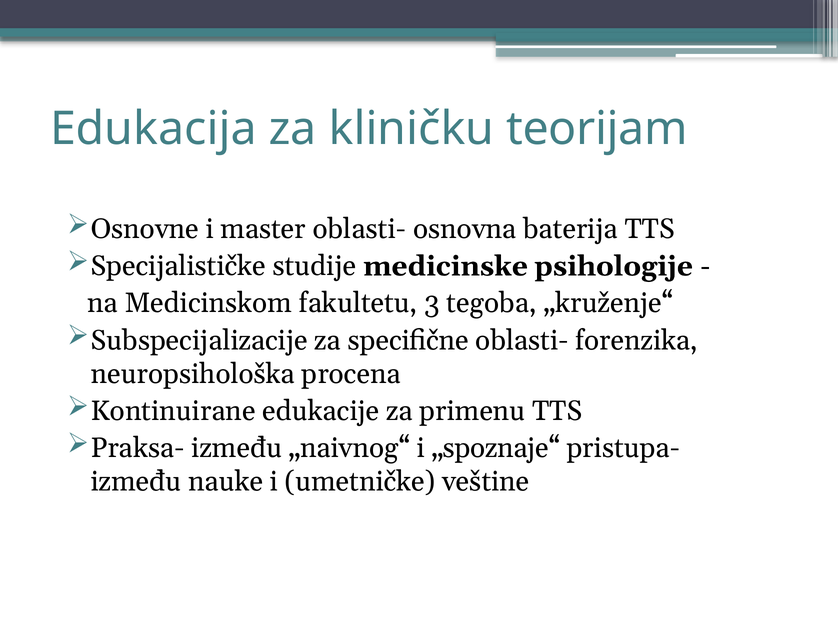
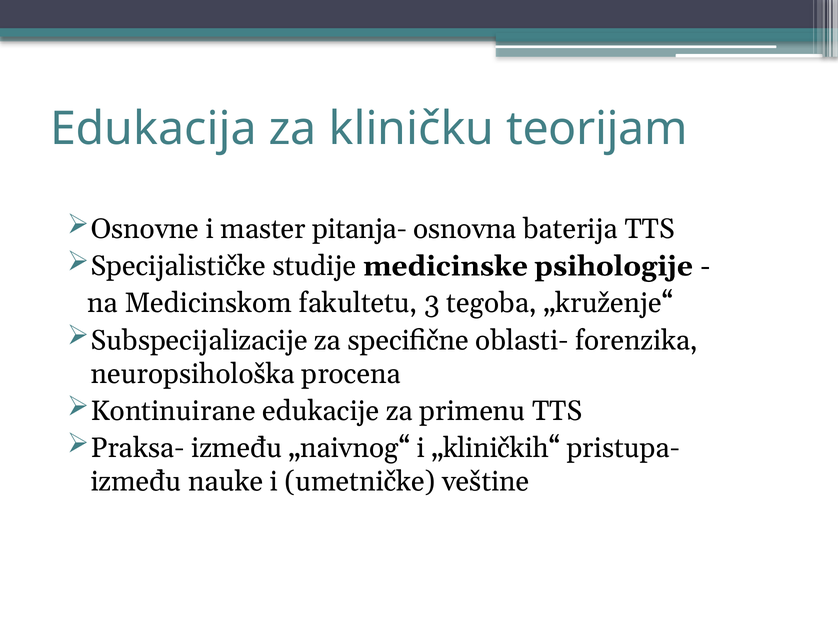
master oblasti-: oblasti- -> pitanja- (360, 229)
„spoznaje“: „spoznaje“ -> „kliničkih“ (496, 448)
